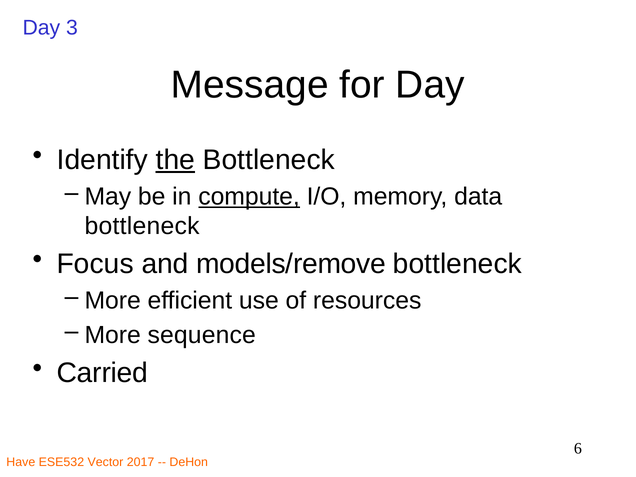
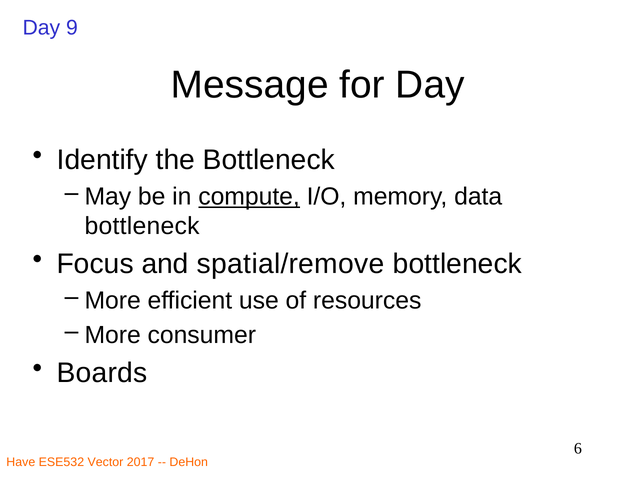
3: 3 -> 9 (72, 28)
the underline: present -> none (175, 160)
models/remove: models/remove -> spatial/remove (291, 264)
sequence: sequence -> consumer (202, 335)
Carried: Carried -> Boards (102, 373)
